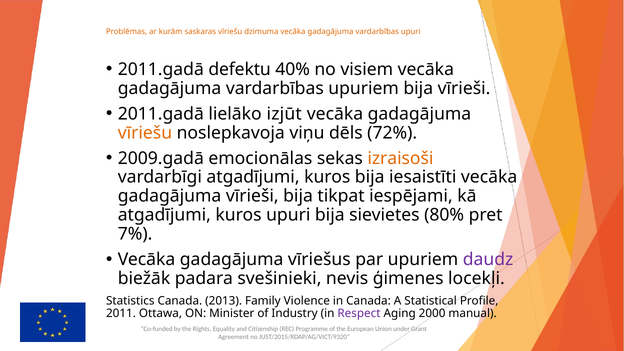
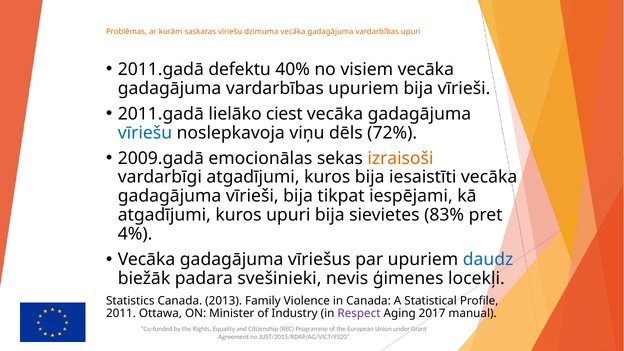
izjūt: izjūt -> ciest (284, 114)
vīriešu colour: orange -> blue (145, 133)
80%: 80% -> 83% (444, 215)
7%: 7% -> 4% (135, 234)
daudz colour: purple -> blue (488, 260)
2000: 2000 -> 2017 (432, 314)
